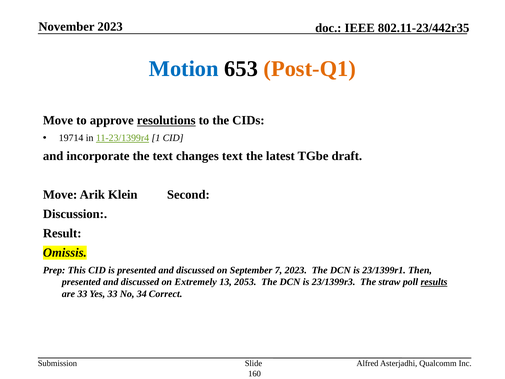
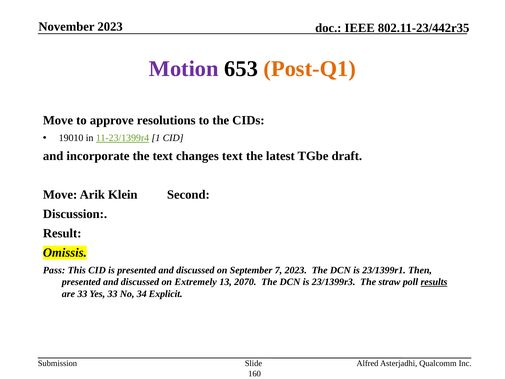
Motion colour: blue -> purple (184, 69)
resolutions underline: present -> none (166, 120)
19714: 19714 -> 19010 (71, 138)
Prep: Prep -> Pass (54, 270)
2053: 2053 -> 2070 (245, 282)
Correct: Correct -> Explicit (166, 294)
